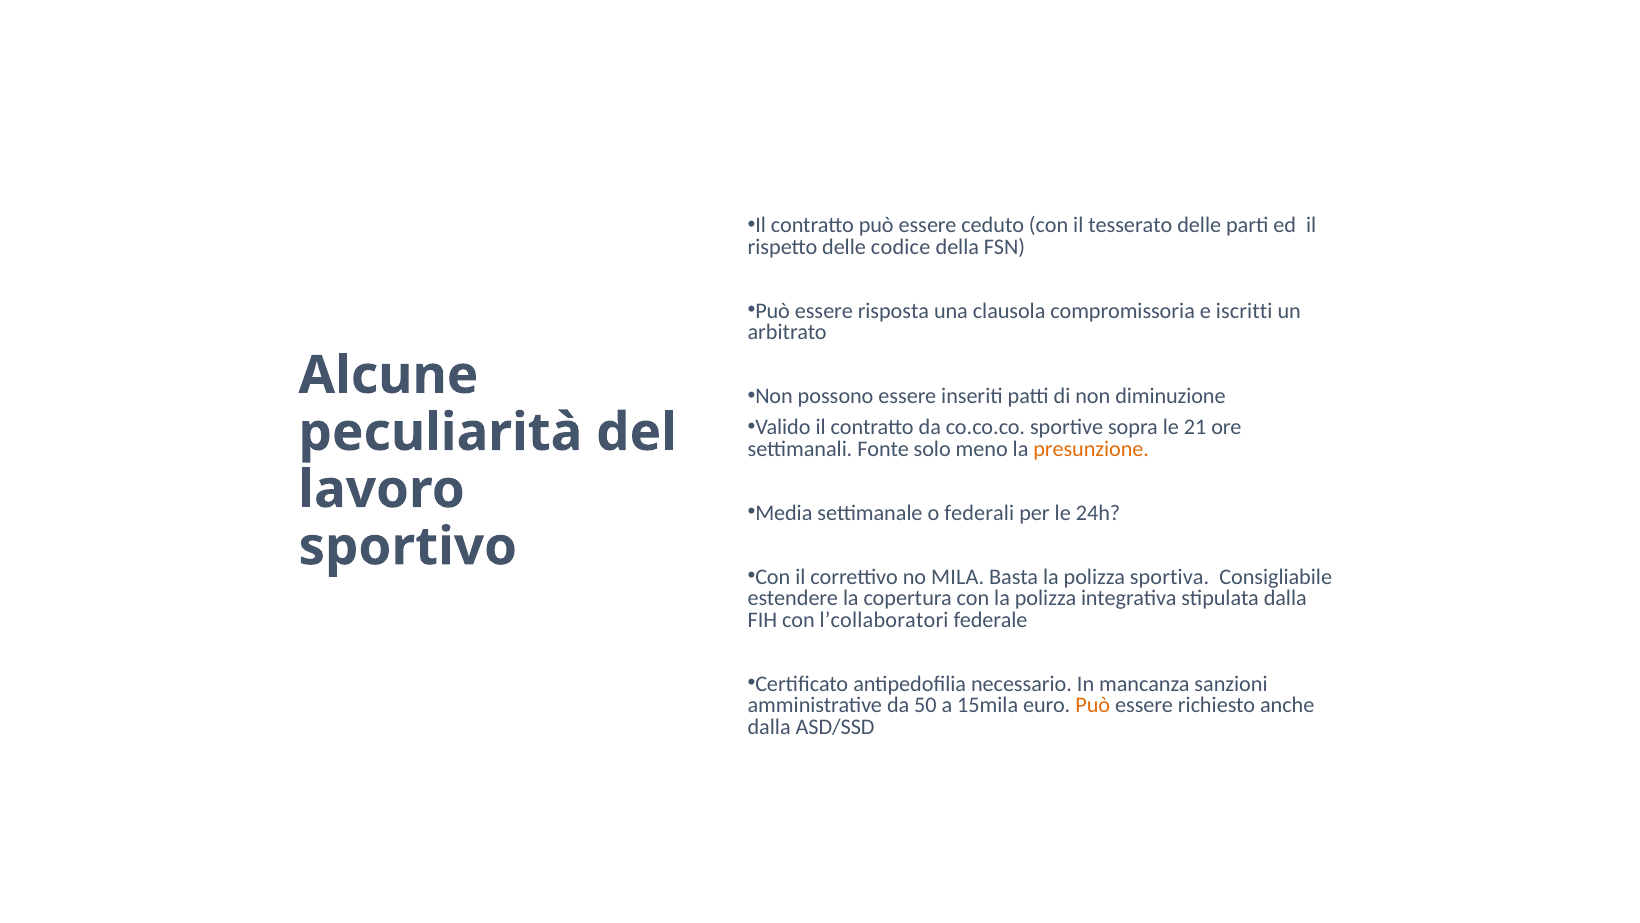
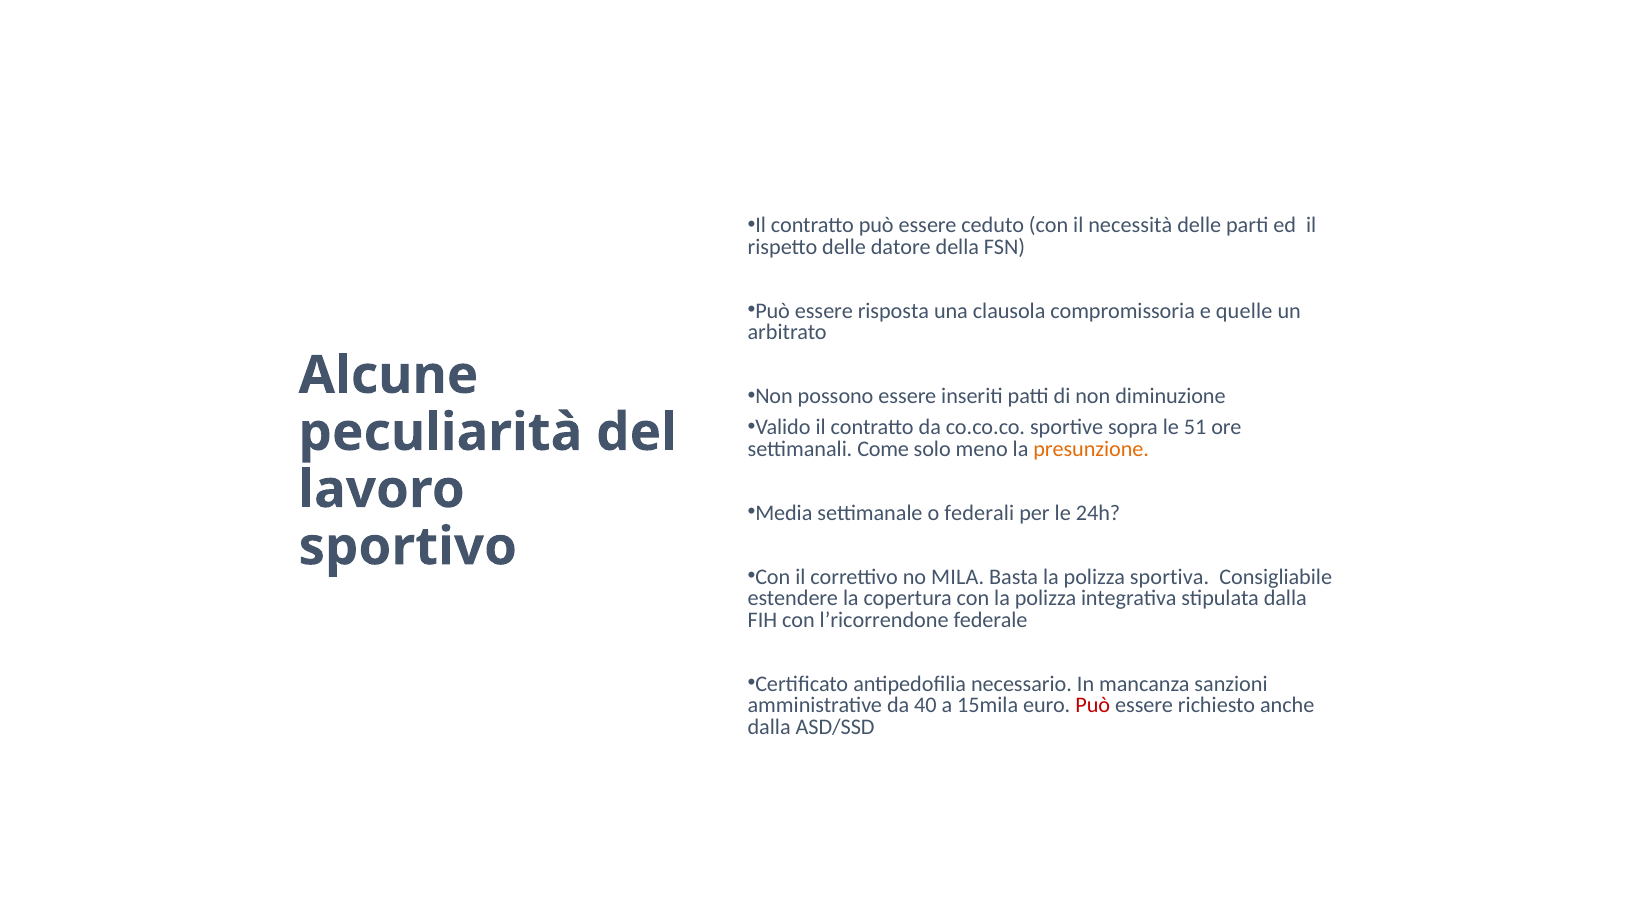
tesserato: tesserato -> necessità (1130, 225)
codice: codice -> datore (901, 247)
iscritti: iscritti -> quelle (1244, 311)
21: 21 -> 51 (1195, 427)
Fonte: Fonte -> Come (883, 448)
l’collaboratori: l’collaboratori -> l’ricorrendone (884, 620)
50: 50 -> 40 (925, 705)
Può colour: orange -> red (1093, 705)
